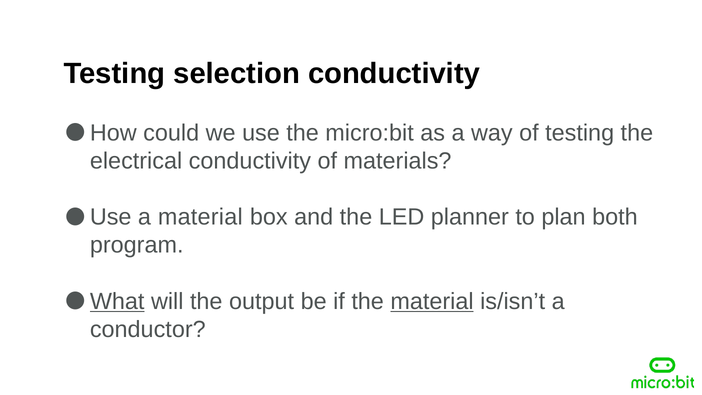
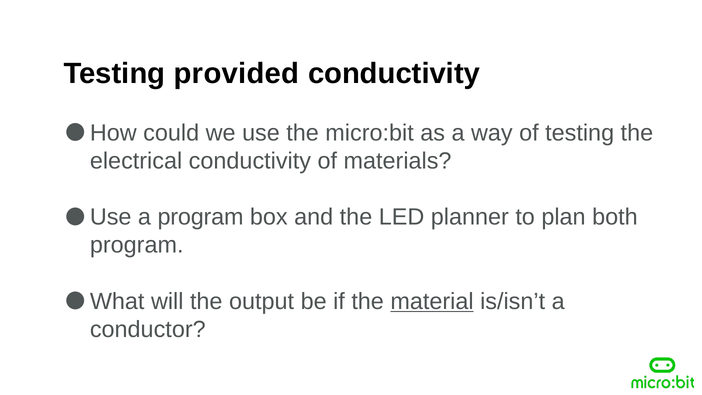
selection: selection -> provided (236, 74)
a material: material -> program (201, 217)
What underline: present -> none (117, 301)
